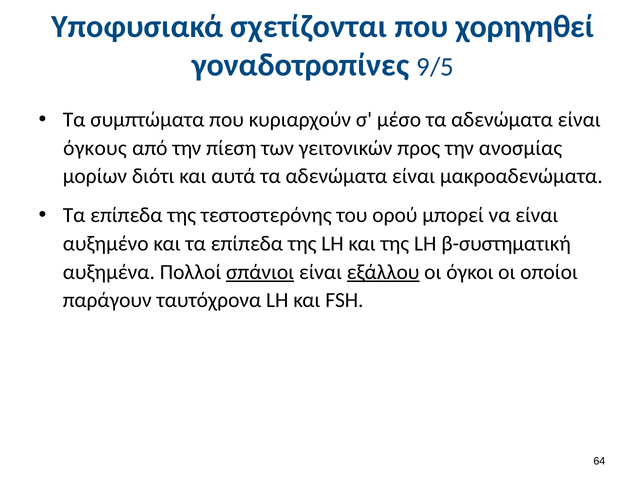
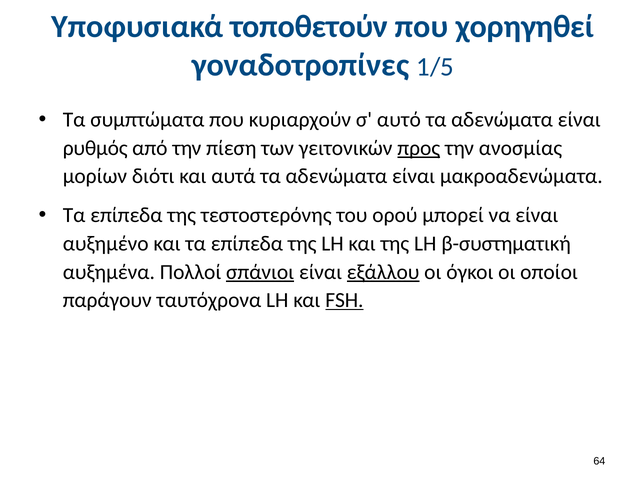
σχετίζονται: σχετίζονται -> τοποθετούν (309, 27)
9/5: 9/5 -> 1/5 (435, 67)
μέσο: μέσο -> αυτό (399, 120)
όγκους: όγκους -> ρυθμός (95, 148)
προς underline: none -> present (419, 148)
FSH underline: none -> present (344, 300)
